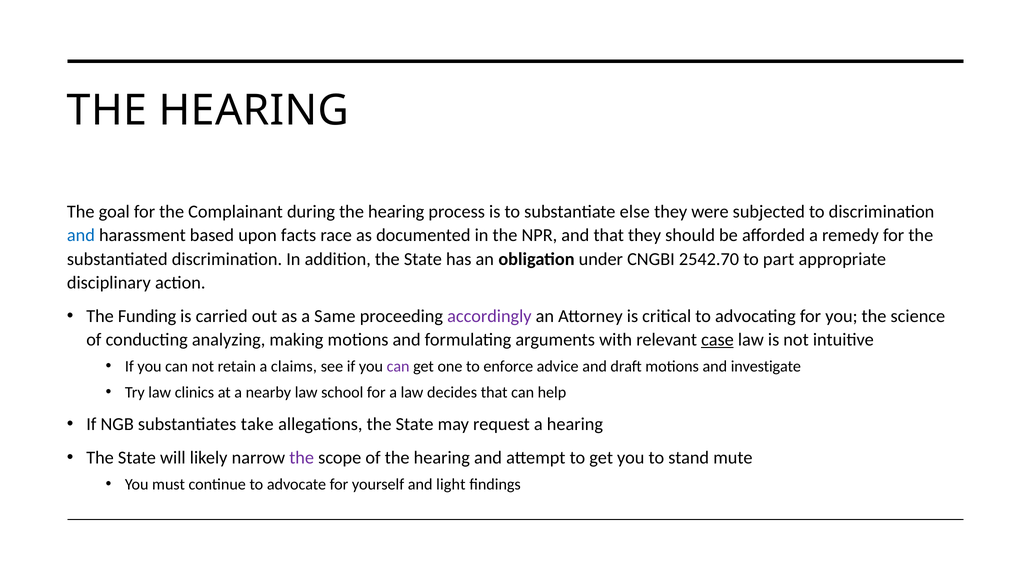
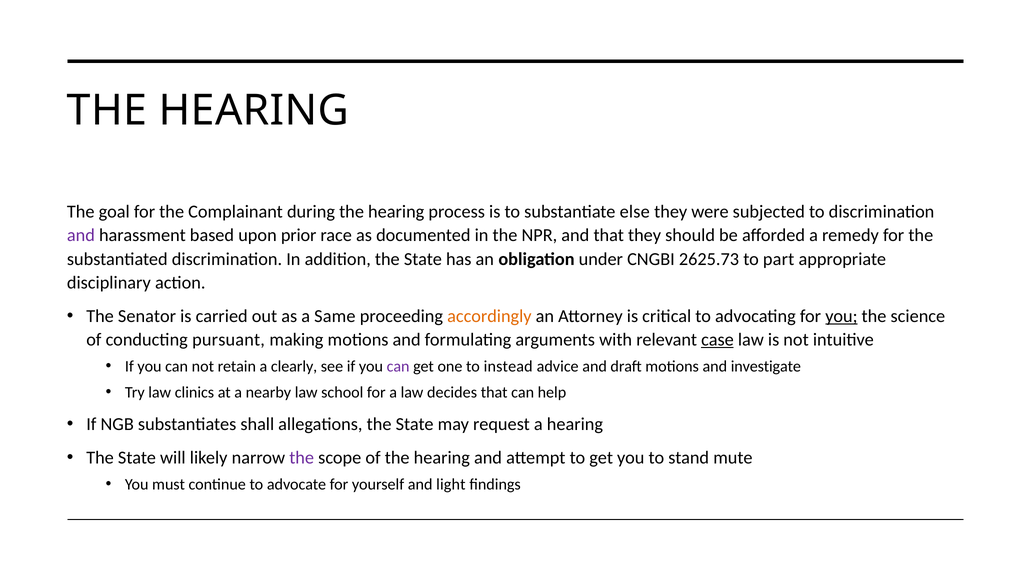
and colour: blue -> purple (81, 235)
facts: facts -> prior (299, 235)
2542.70: 2542.70 -> 2625.73 (709, 259)
Funding: Funding -> Senator (147, 316)
accordingly colour: purple -> orange (489, 316)
you underline: none -> present (841, 316)
analyzing: analyzing -> pursuant (229, 340)
claims: claims -> clearly (294, 366)
enforce: enforce -> instead (508, 366)
take: take -> shall (257, 424)
